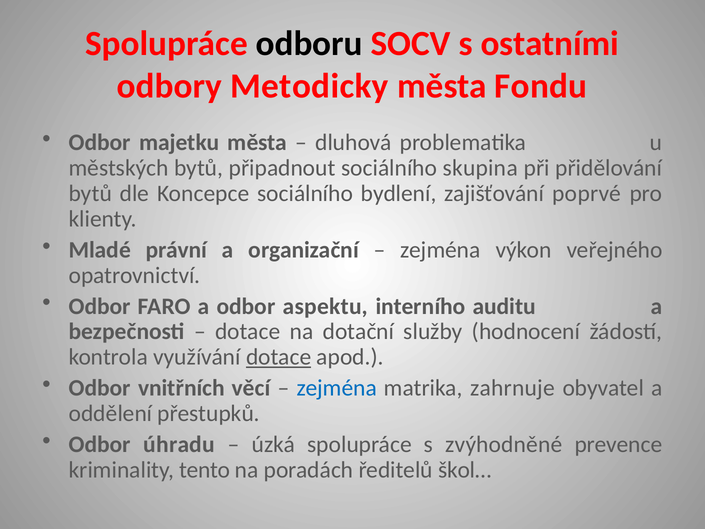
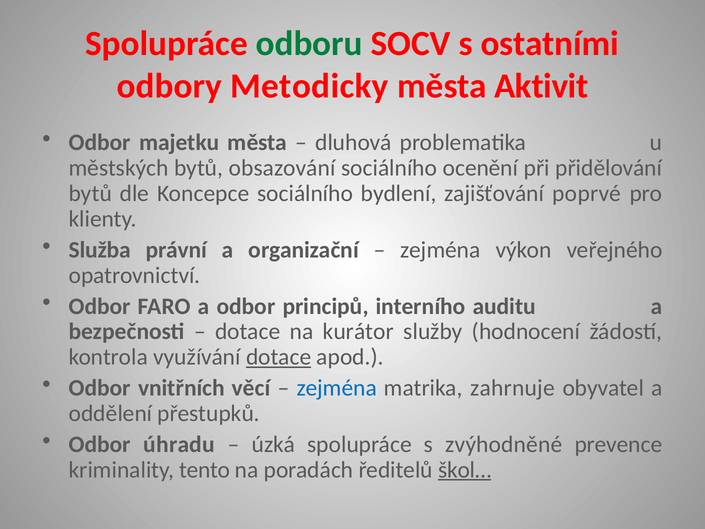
odboru colour: black -> green (309, 44)
Fondu: Fondu -> Aktivit (541, 86)
připadnout: připadnout -> obsazování (282, 168)
skupina: skupina -> ocenění (481, 168)
Mladé: Mladé -> Služba (100, 250)
aspektu: aspektu -> principů (326, 306)
dotační: dotační -> kurátor (358, 332)
škol… underline: none -> present (465, 470)
